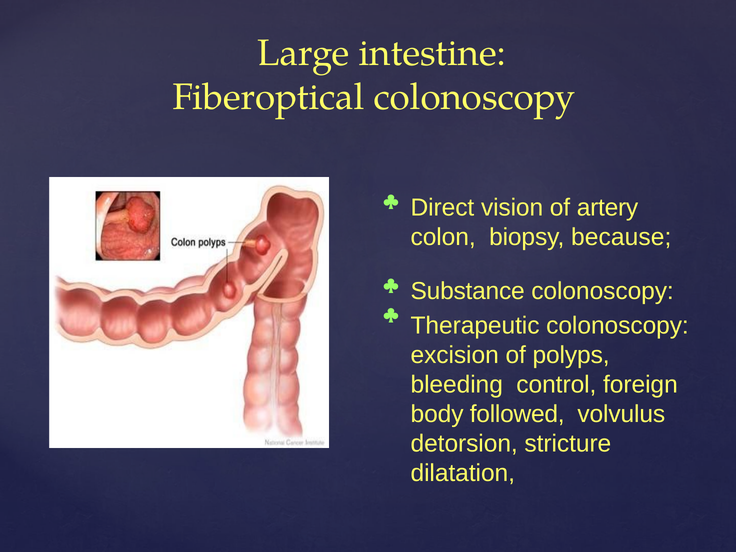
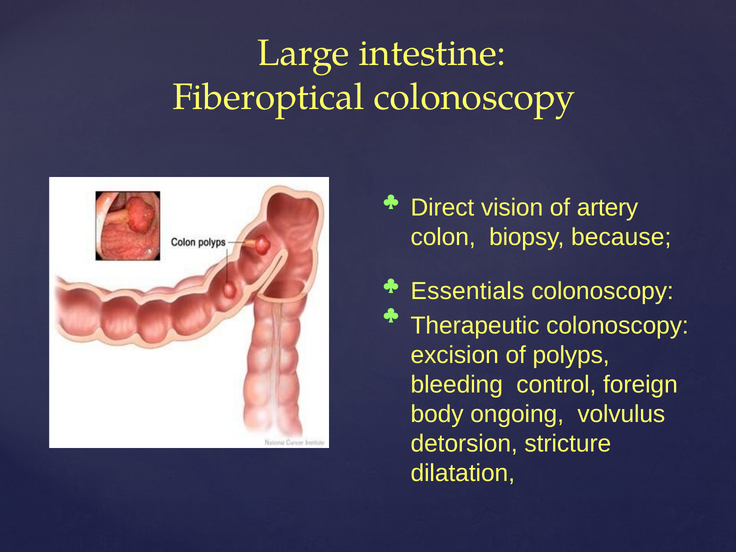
Substance: Substance -> Essentials (467, 291)
followed: followed -> ongoing (517, 414)
